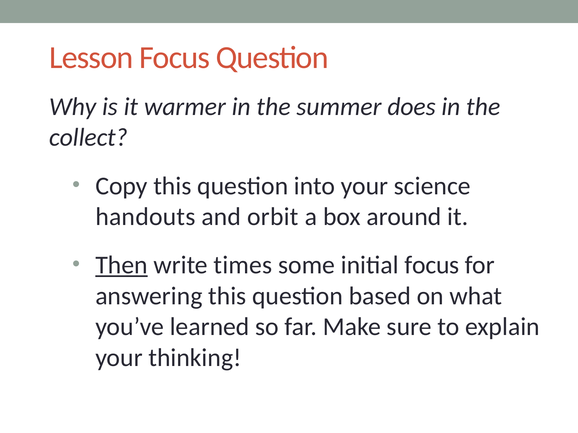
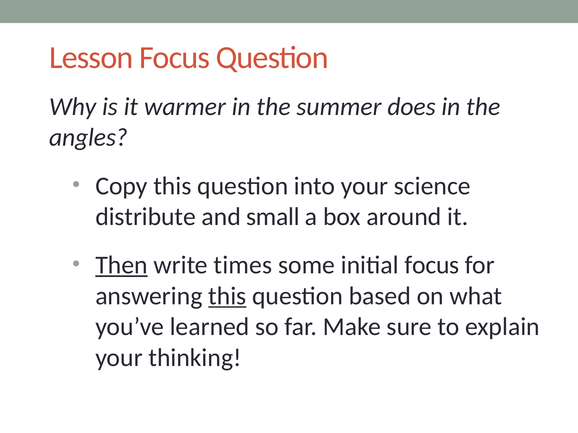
collect: collect -> angles (88, 138)
handouts: handouts -> distribute (146, 217)
orbit: orbit -> small (273, 217)
this underline: none -> present (227, 296)
